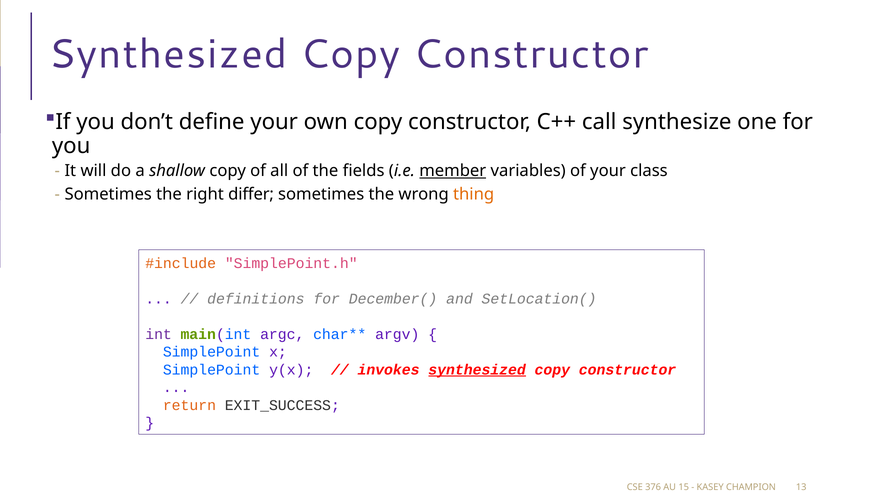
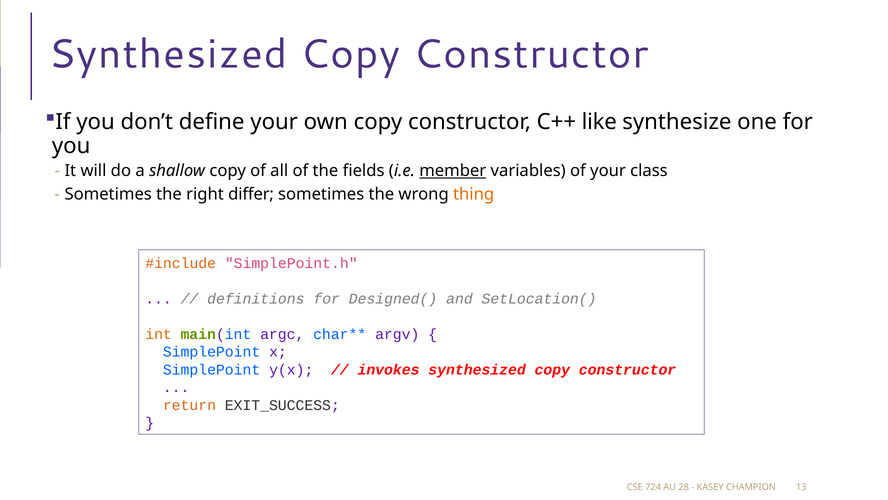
call: call -> like (599, 122)
December(: December( -> Designed( (393, 298)
int colour: purple -> orange (159, 334)
synthesized underline: present -> none (477, 369)
376: 376 -> 724 (653, 487)
15: 15 -> 28 (684, 487)
